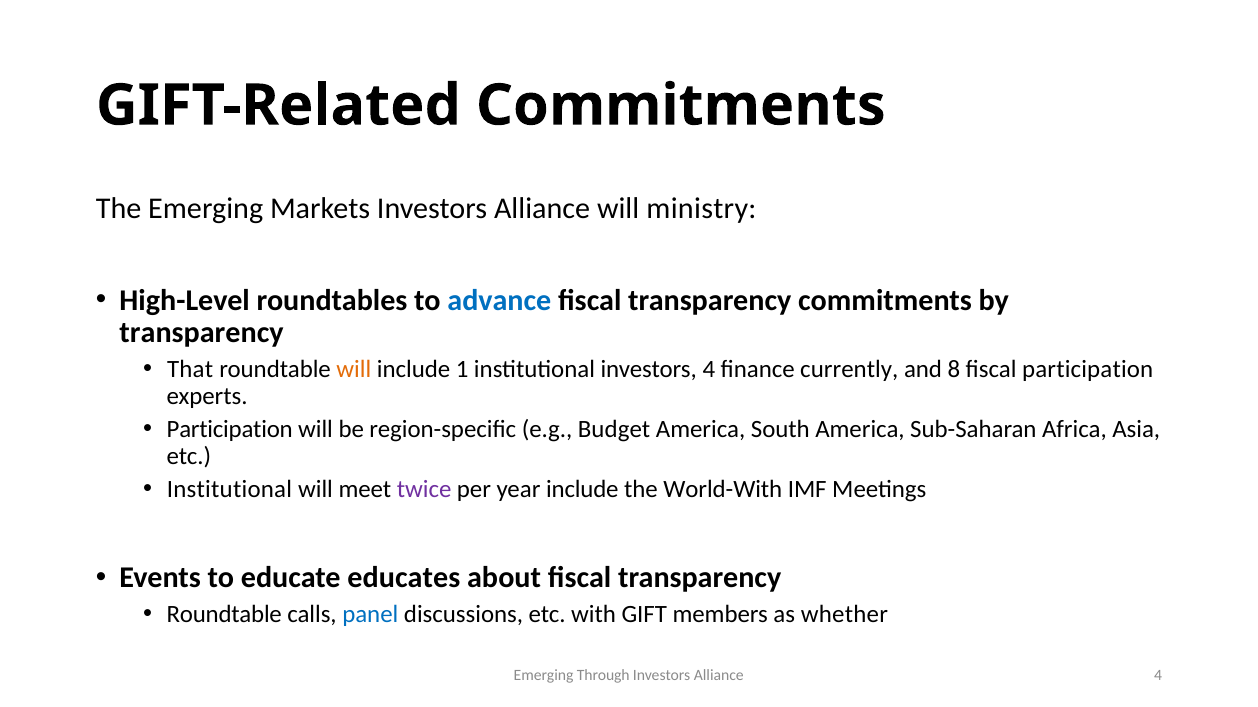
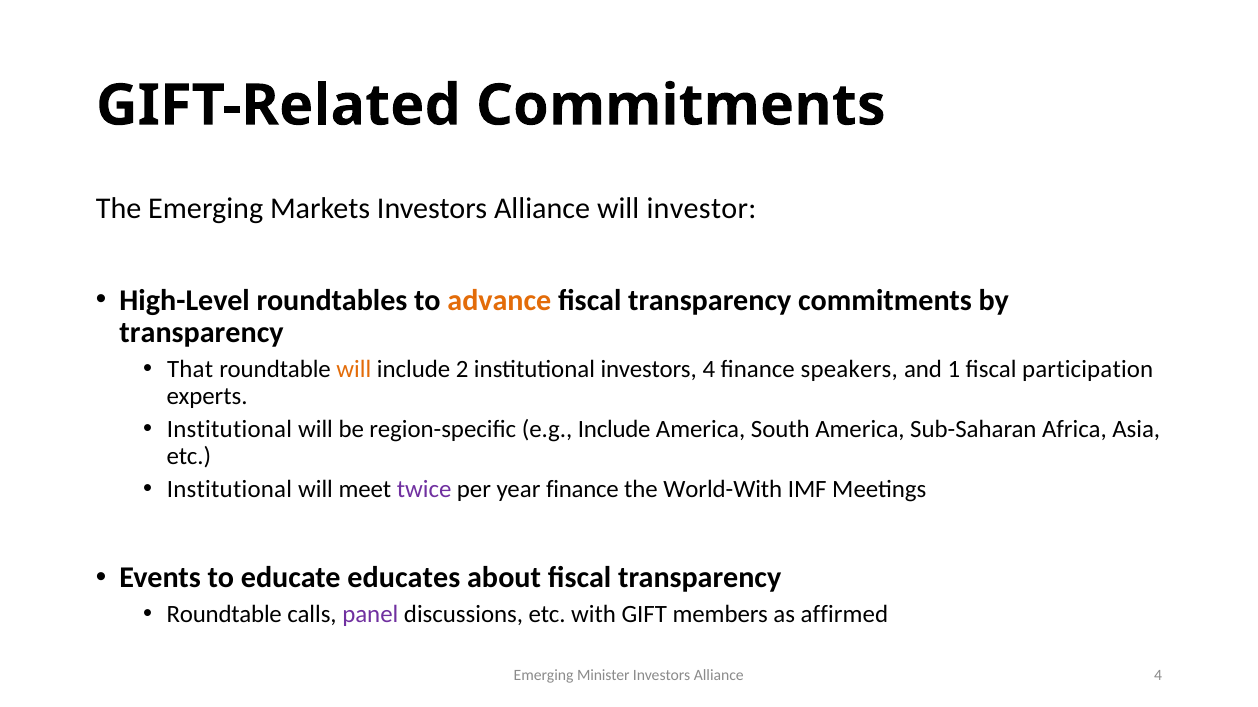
ministry: ministry -> investor (701, 209)
advance colour: blue -> orange (499, 300)
1: 1 -> 2 (462, 369)
currently: currently -> speakers (849, 369)
8: 8 -> 1 (954, 369)
Participation: Participation -> Institutional (229, 430)
e.g Budget: Budget -> Include (614, 430)
year include: include -> finance (582, 490)
panel colour: blue -> purple (370, 615)
whether: whether -> affirmed (844, 615)
Through: Through -> Minister (603, 676)
